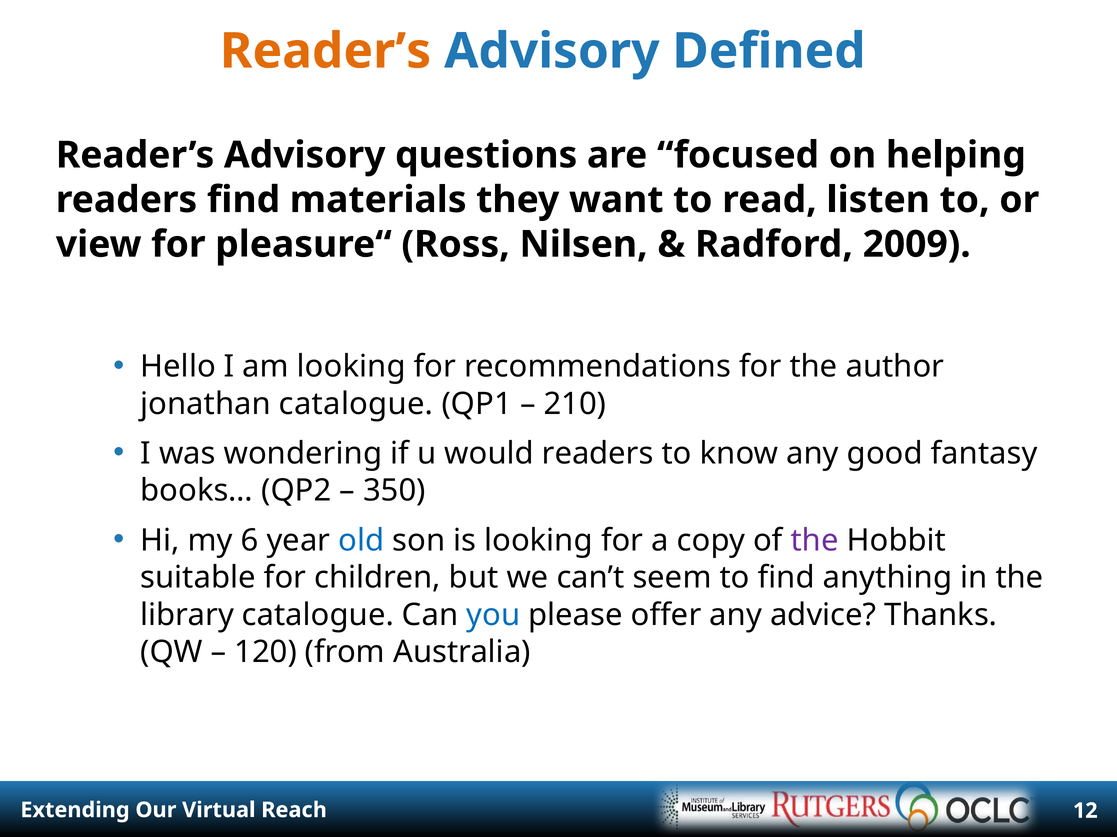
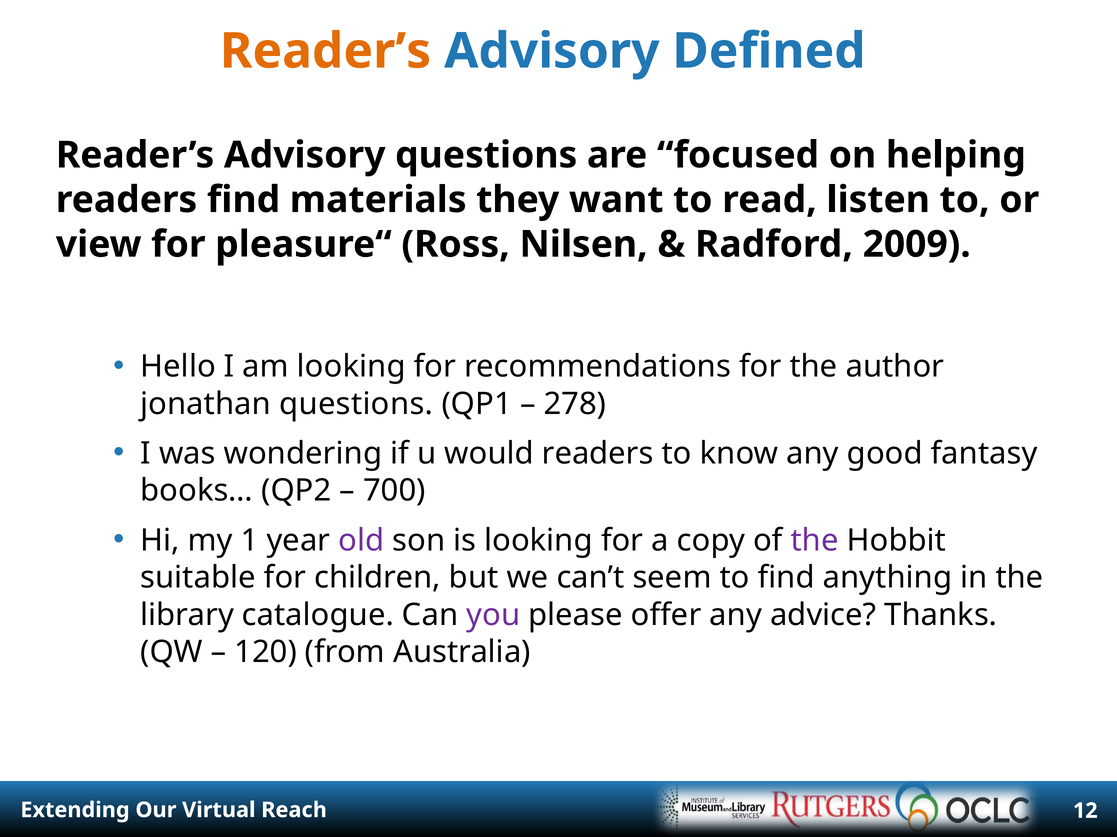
jonathan catalogue: catalogue -> questions (356, 404)
210: 210 -> 278 (575, 404)
350: 350 -> 700 (394, 491)
6: 6 -> 1 (250, 541)
old colour: blue -> purple (361, 541)
you colour: blue -> purple (493, 615)
